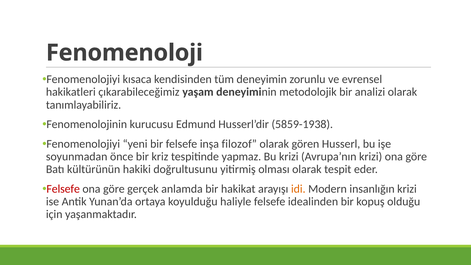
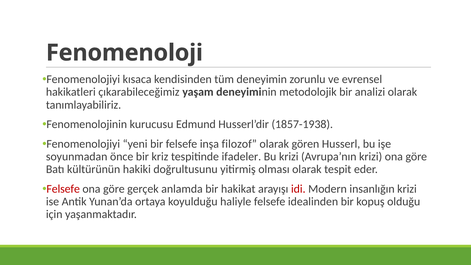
5859-1938: 5859-1938 -> 1857-1938 (302, 124)
yapmaz: yapmaz -> ifadeler (241, 157)
idi colour: orange -> red (298, 189)
